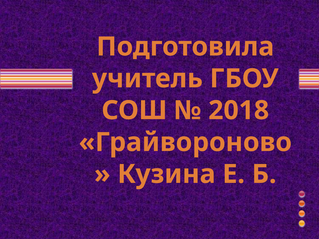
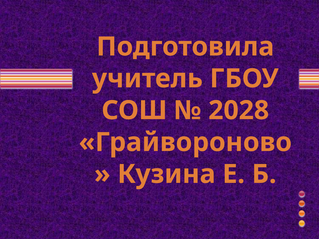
2018: 2018 -> 2028 (239, 111)
